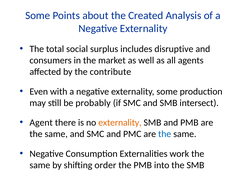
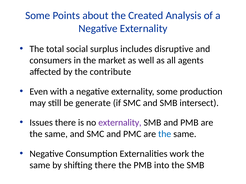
probably: probably -> generate (93, 103)
Agent: Agent -> Issues (41, 123)
externality colour: orange -> purple (120, 123)
shifting order: order -> there (105, 166)
